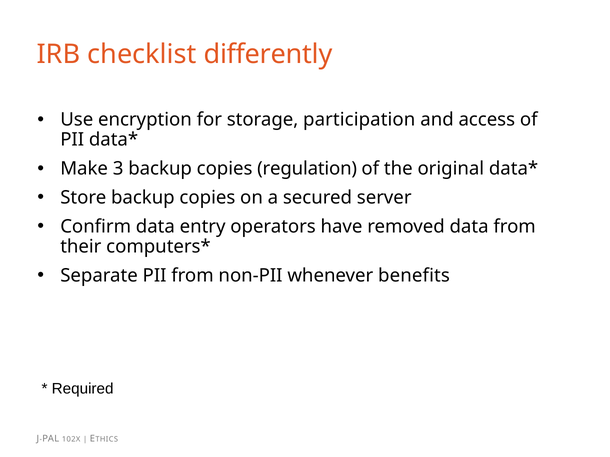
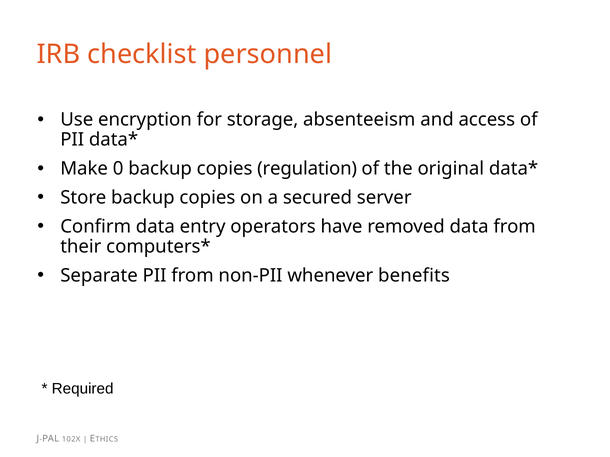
differently: differently -> personnel (268, 55)
participation: participation -> absenteeism (359, 120)
3: 3 -> 0 (118, 169)
